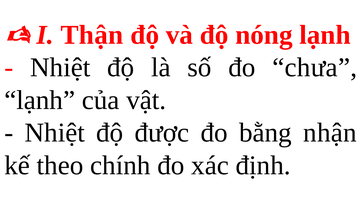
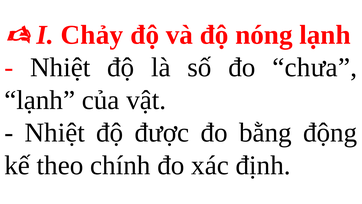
Thận: Thận -> Chảy (92, 35)
nhận: nhận -> động (330, 132)
